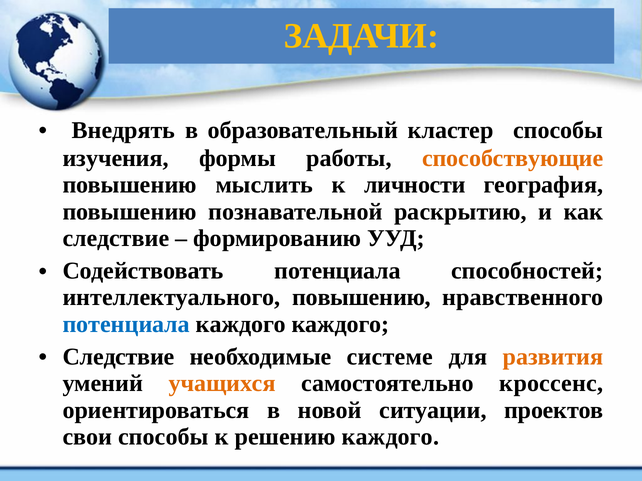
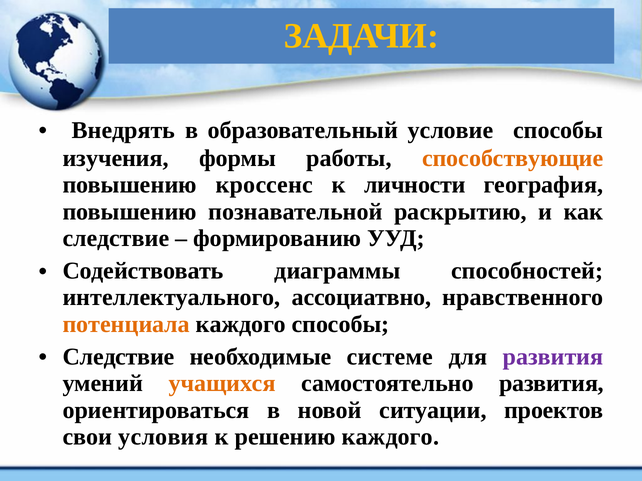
кластер: кластер -> условие (451, 131)
мыслить: мыслить -> кроссенс (264, 185)
Содействовать потенциала: потенциала -> диаграммы (337, 271)
интеллектуального повышению: повышению -> ассоциатвно (361, 298)
потенциала colour: blue -> orange (126, 325)
каждого каждого: каждого -> способы (340, 325)
развития colour: orange -> purple (553, 357)
самостоятельно кроссенс: кроссенс -> развития (551, 384)
свои способы: способы -> условия (163, 437)
